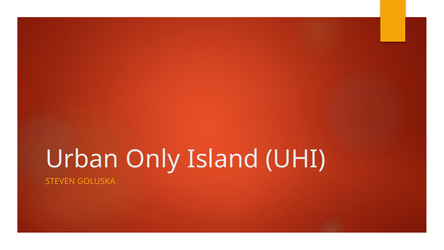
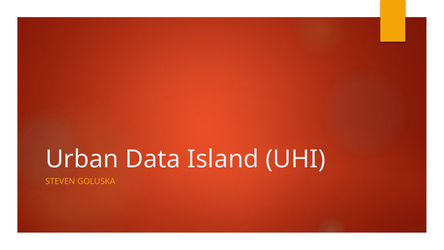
Only: Only -> Data (153, 159)
